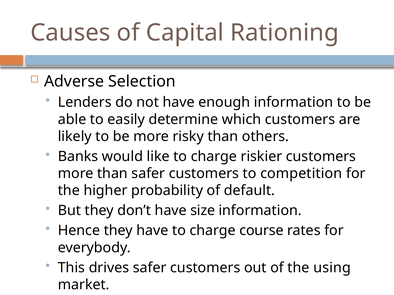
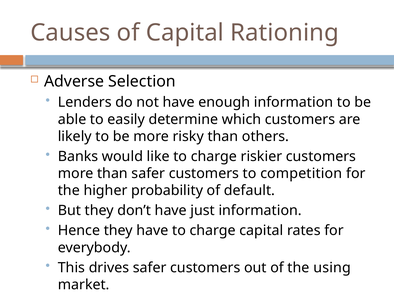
size: size -> just (203, 211)
charge course: course -> capital (261, 231)
